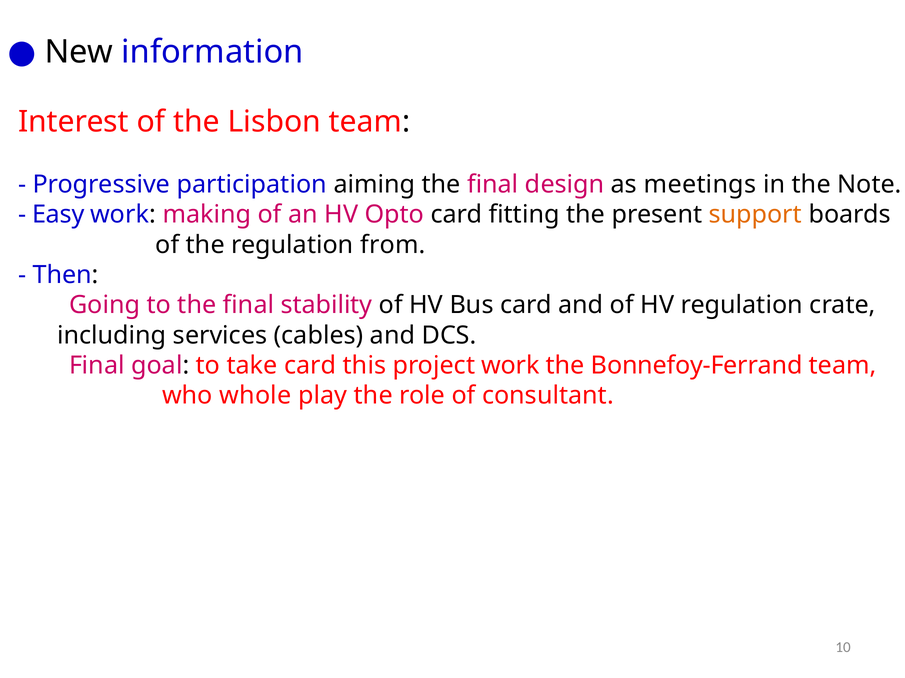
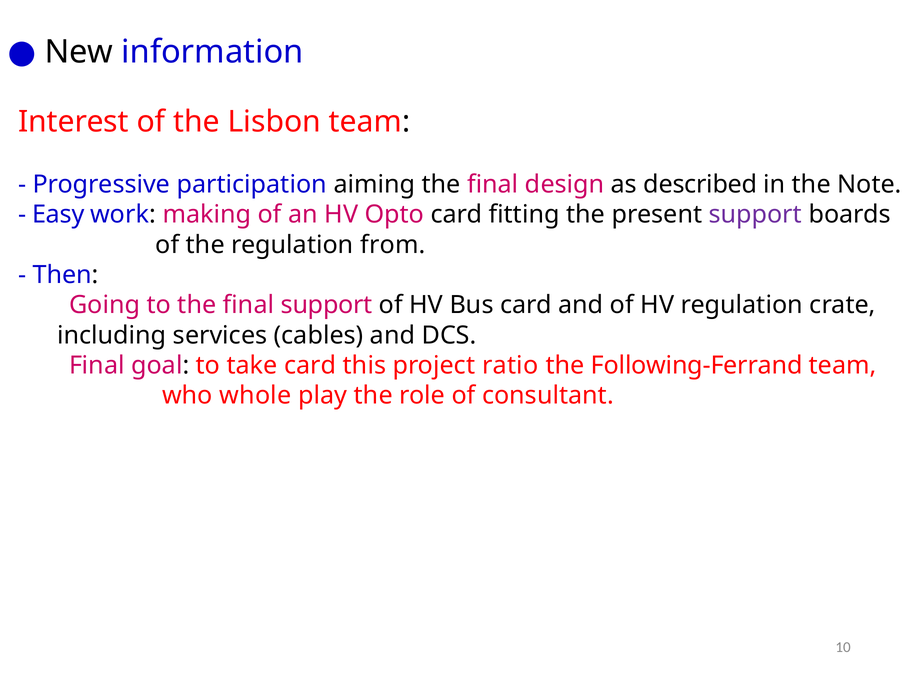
meetings: meetings -> described (700, 185)
support colour: orange -> purple (755, 215)
final stability: stability -> support (327, 305)
project work: work -> ratio (510, 366)
Bonnefoy-Ferrand: Bonnefoy-Ferrand -> Following-Ferrand (697, 366)
